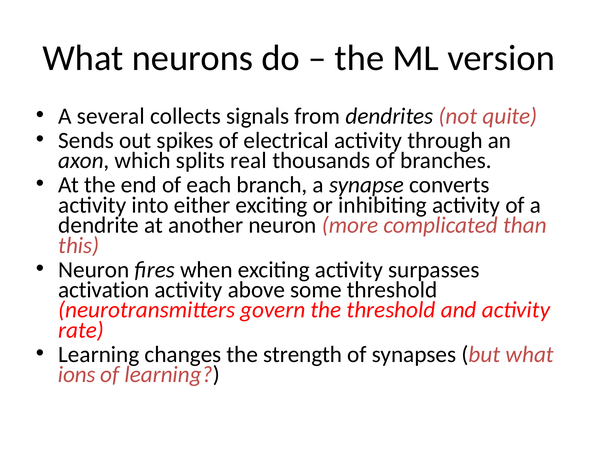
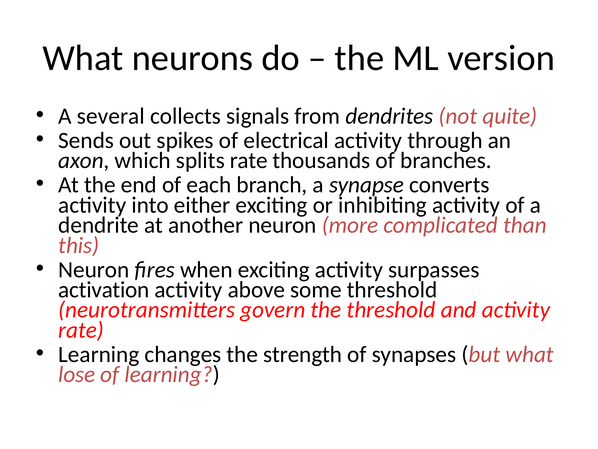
splits real: real -> rate (249, 160)
ions: ions -> lose (77, 374)
